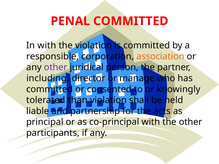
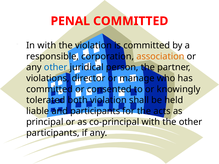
other colour: purple -> blue (56, 67)
including: including -> violations (48, 78)
than: than -> both (78, 100)
and partnership: partnership -> participants (95, 111)
